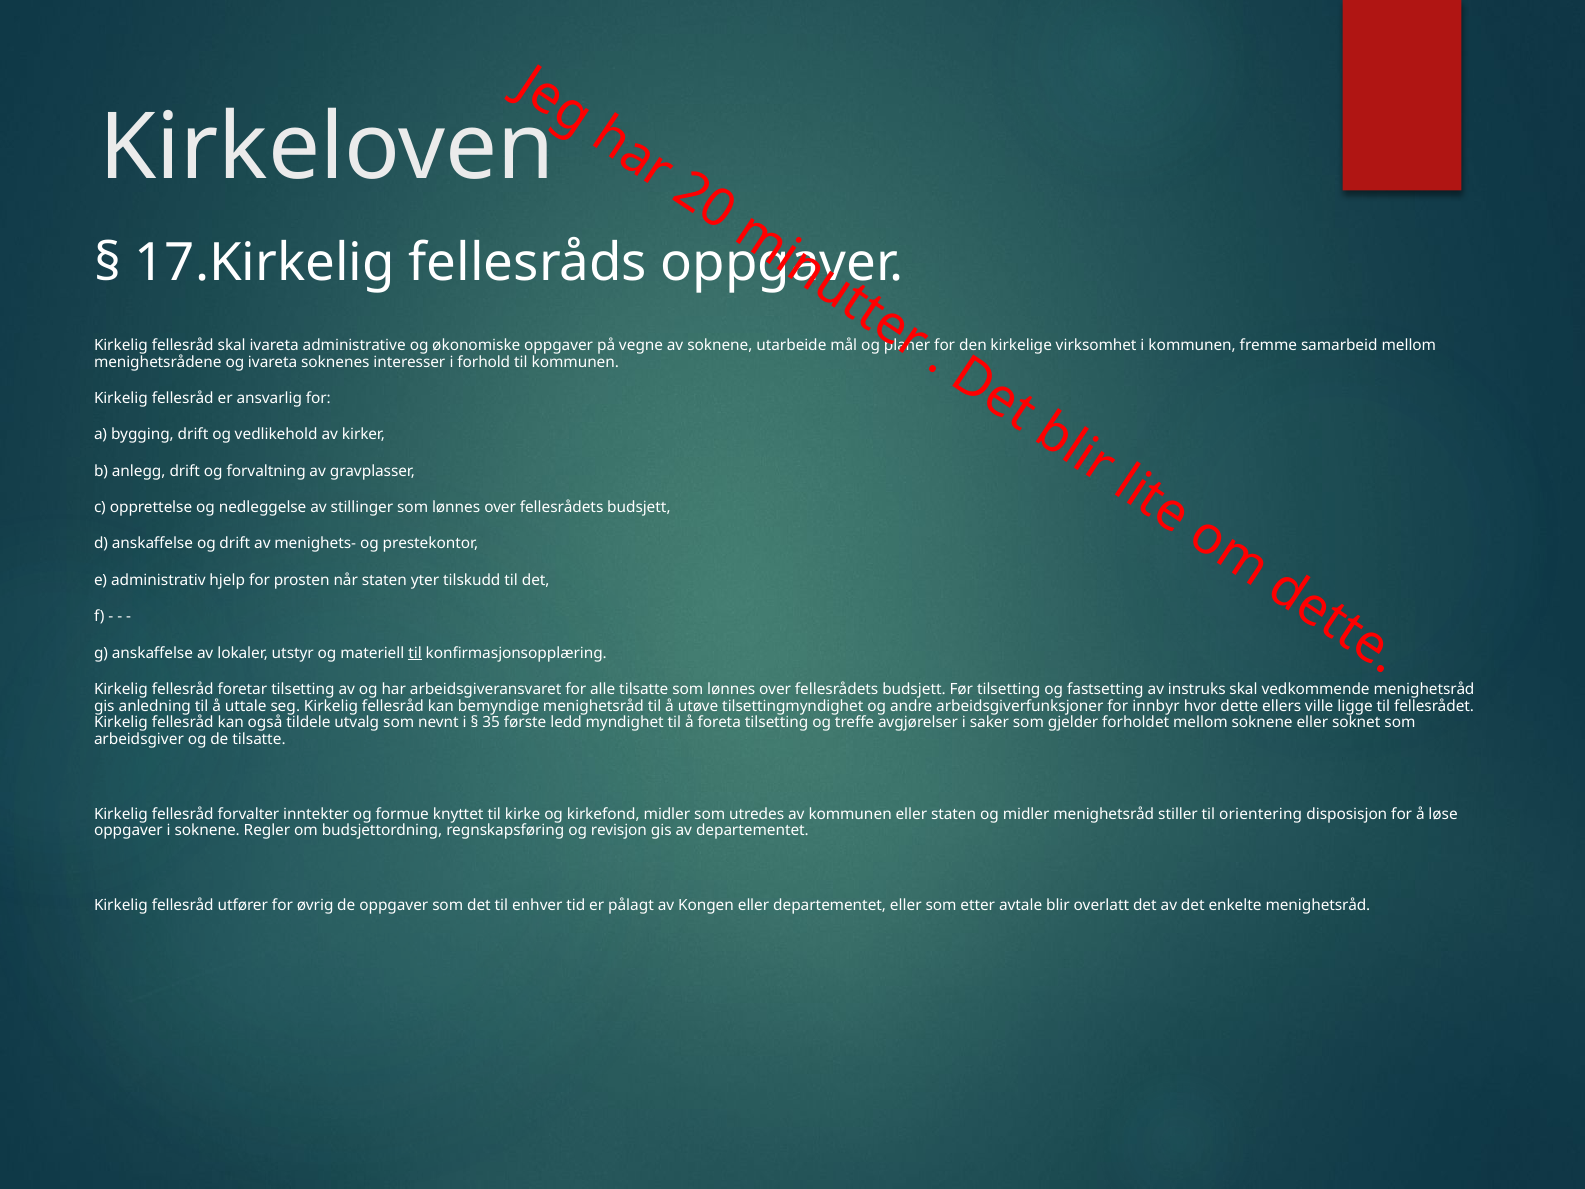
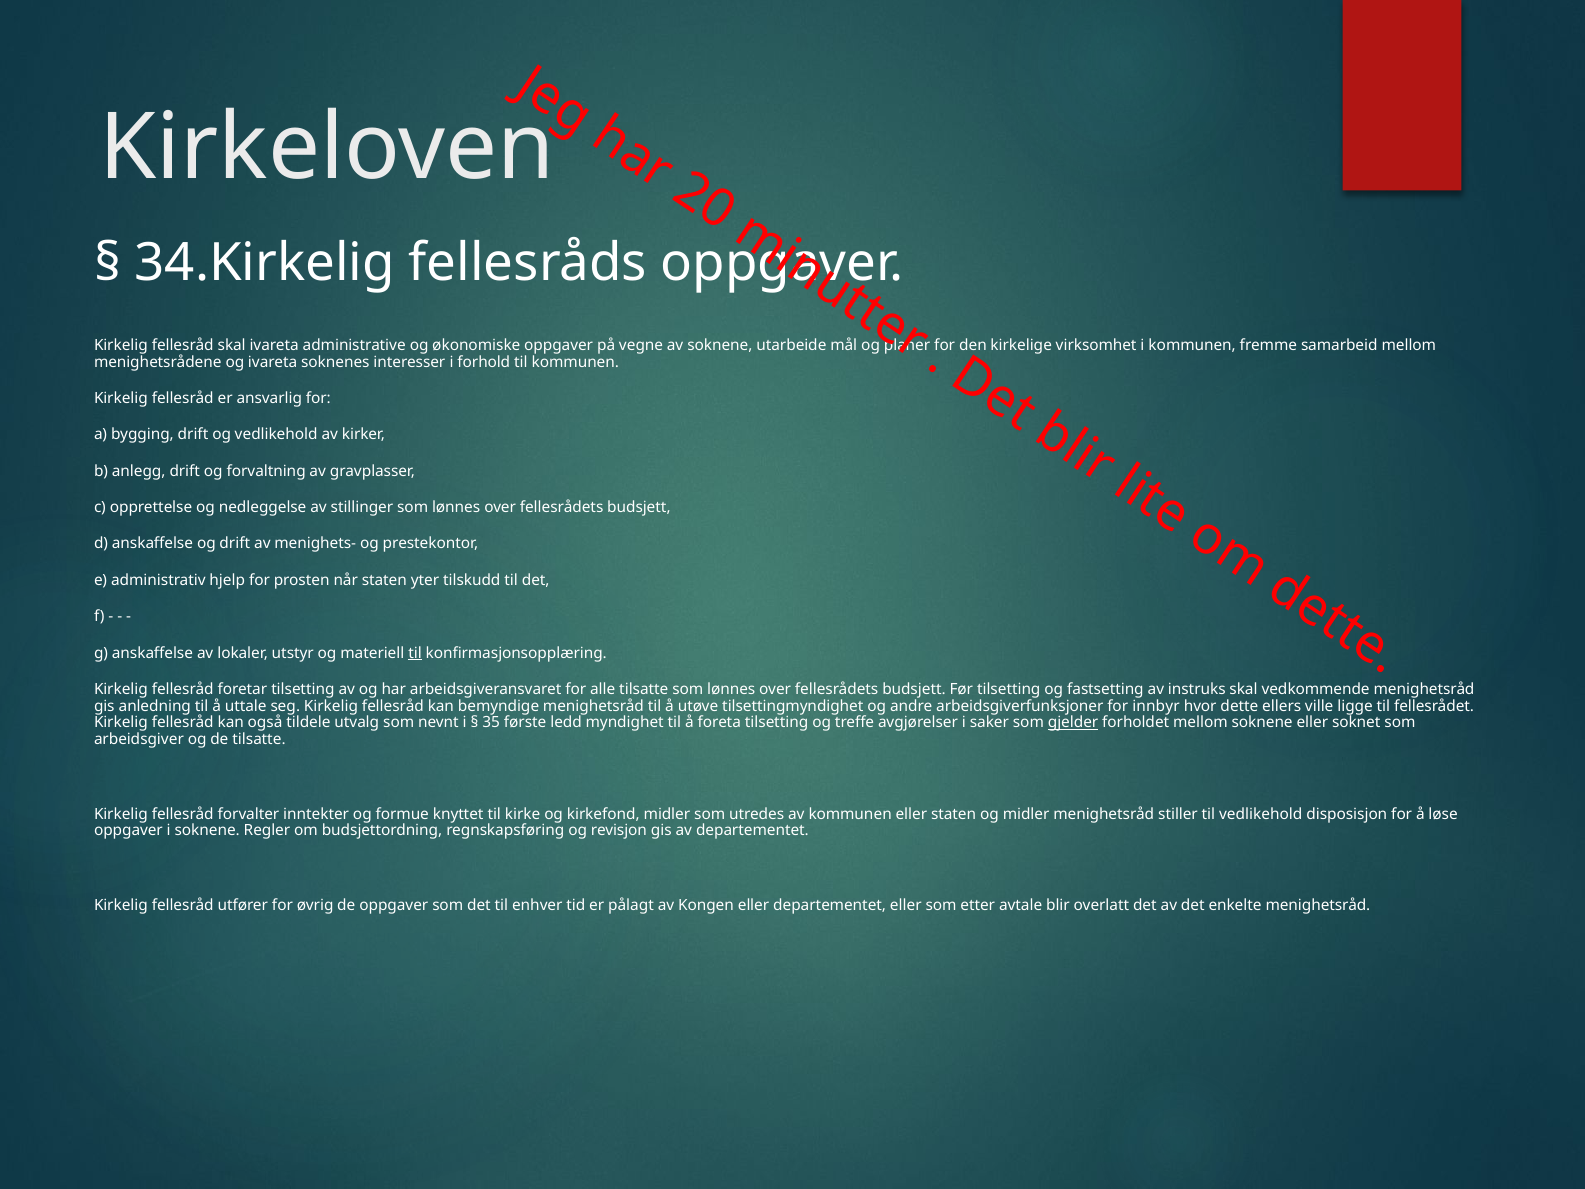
17.Kirkelig: 17.Kirkelig -> 34.Kirkelig (265, 263)
gjelder underline: none -> present (1073, 723)
til orientering: orientering -> vedlikehold (1261, 814)
